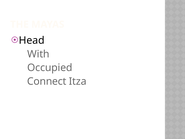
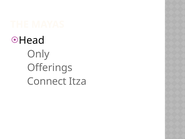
With: With -> Only (38, 54)
Occupied: Occupied -> Offerings (50, 68)
